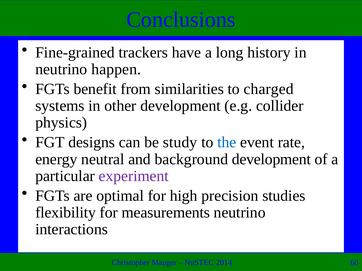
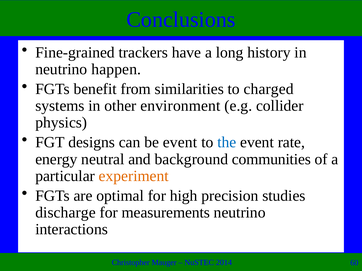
other development: development -> environment (180, 106)
be study: study -> event (180, 143)
background development: development -> communities (271, 159)
experiment colour: purple -> orange (134, 176)
flexibility: flexibility -> discharge (65, 213)
